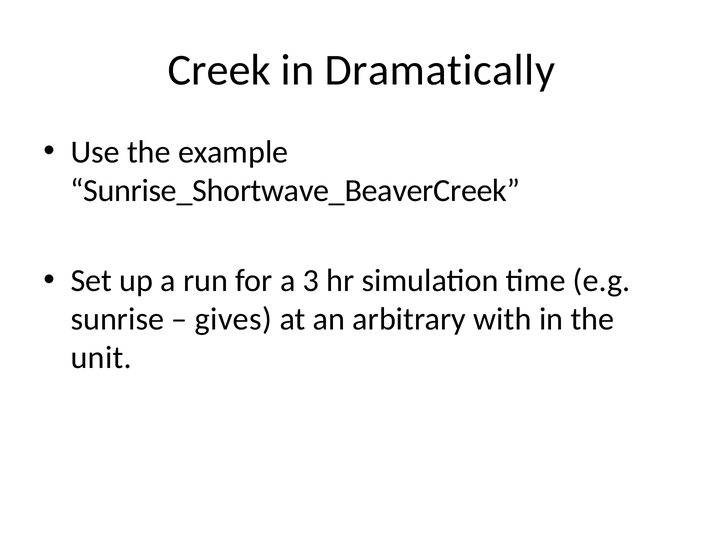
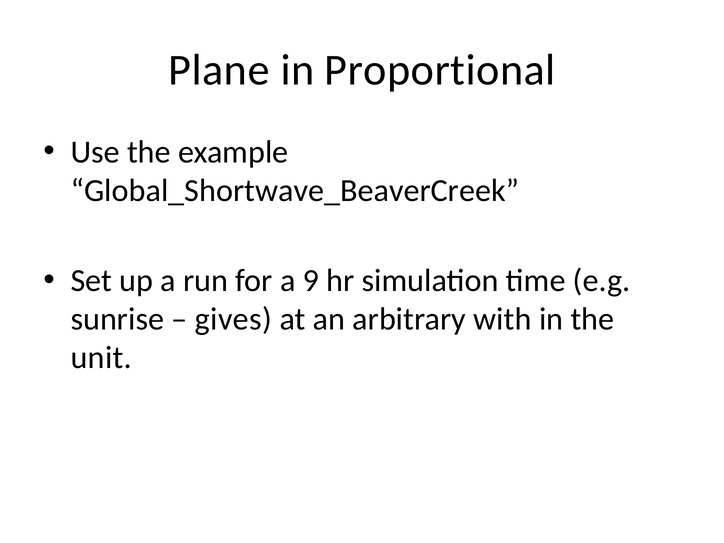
Creek: Creek -> Plane (219, 70)
Dramatically: Dramatically -> Proportional (440, 70)
Sunrise_Shortwave_BeaverCreek: Sunrise_Shortwave_BeaverCreek -> Global_Shortwave_BeaverCreek (295, 191)
3: 3 -> 9 (311, 281)
